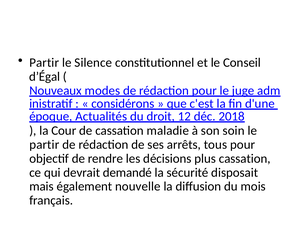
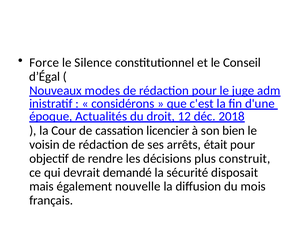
Partir: Partir -> Force (44, 63)
maladie: maladie -> licencier (168, 131)
soin: soin -> bien (234, 131)
partir: partir -> voisin (44, 145)
tous: tous -> était (216, 145)
plus cassation: cassation -> construit (245, 159)
